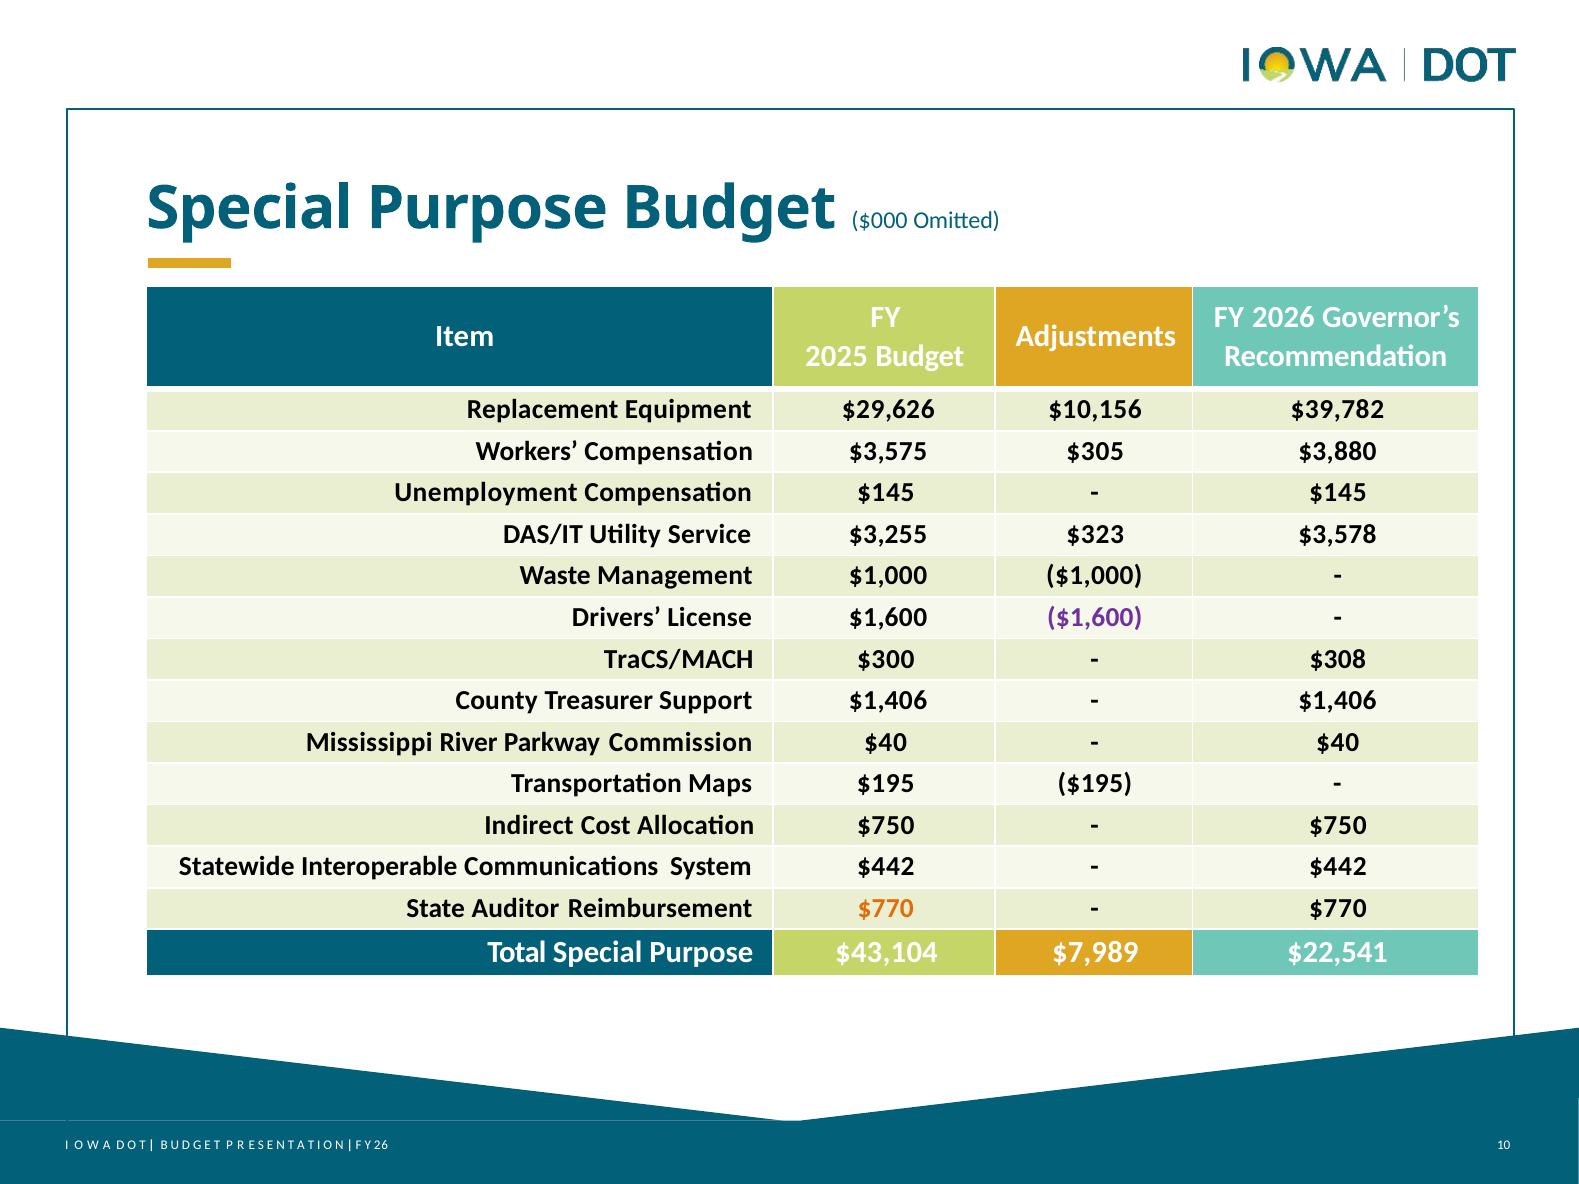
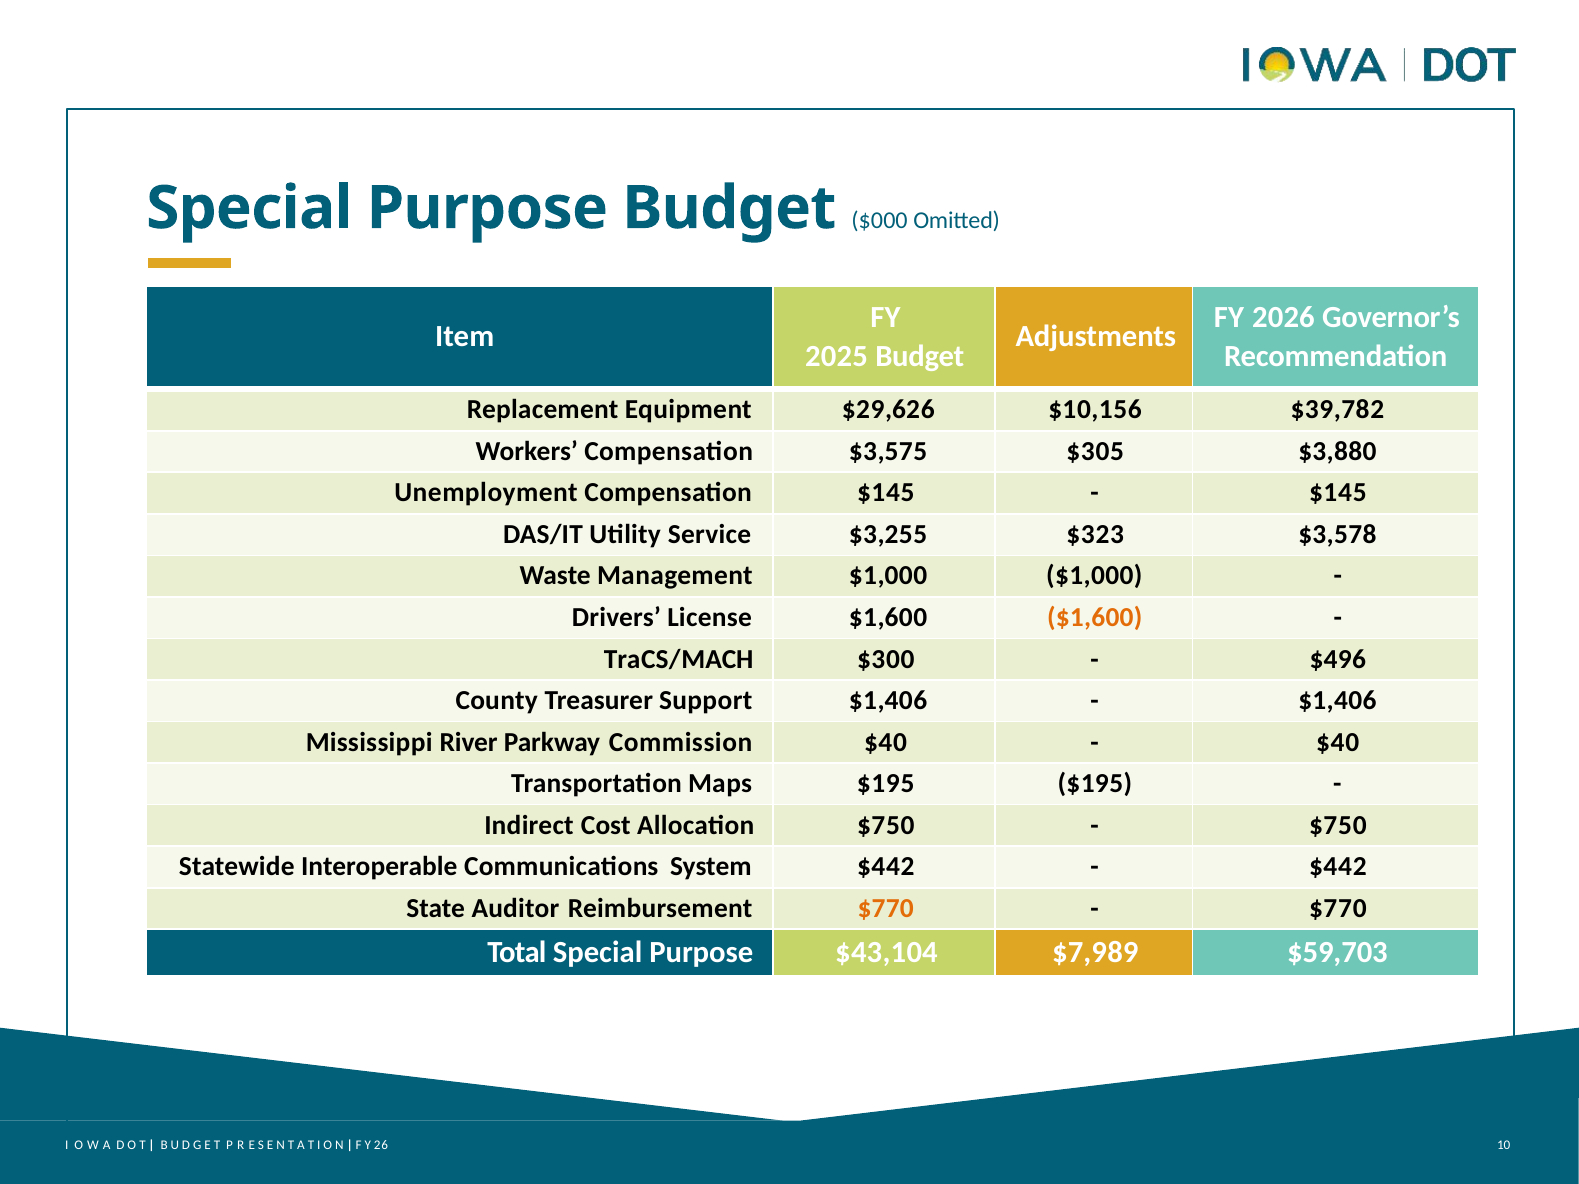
$1,600 colour: purple -> orange (1095, 617)
$308: $308 -> $496 (1338, 659)
$22,541: $22,541 -> $59,703 (1337, 952)
